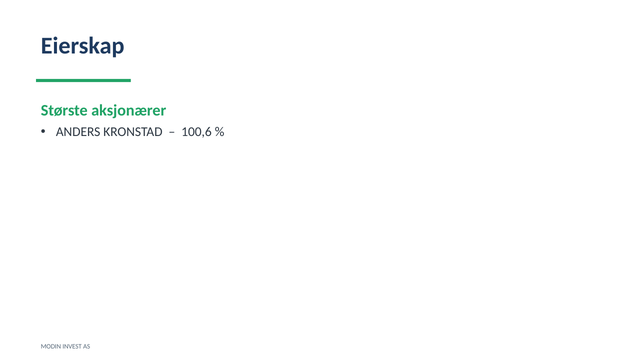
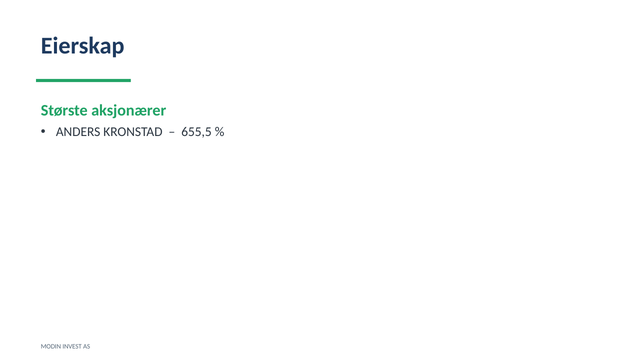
100,6: 100,6 -> 655,5 (196, 132)
